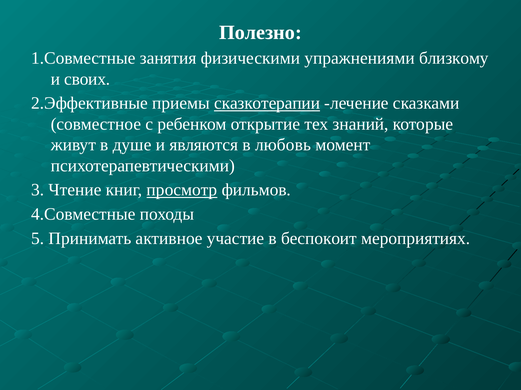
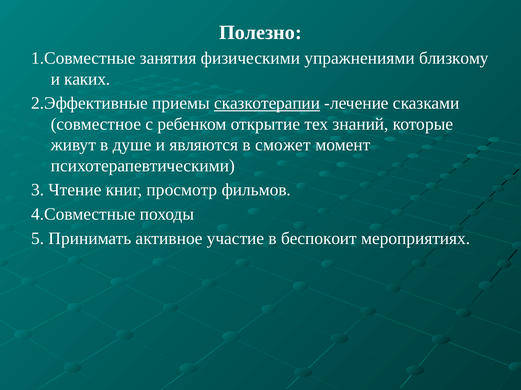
своих: своих -> каких (87, 79)
любовь: любовь -> сможет (283, 145)
просмотр underline: present -> none (182, 190)
